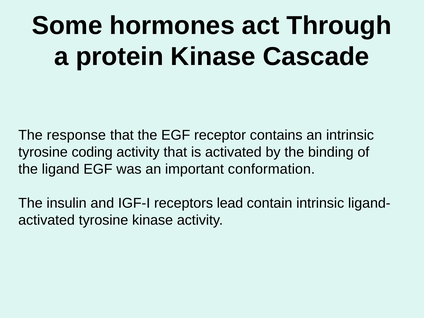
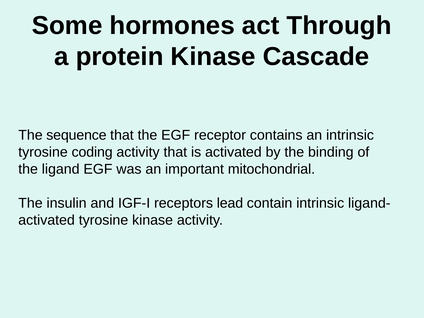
response: response -> sequence (76, 135)
conformation: conformation -> mitochondrial (272, 169)
